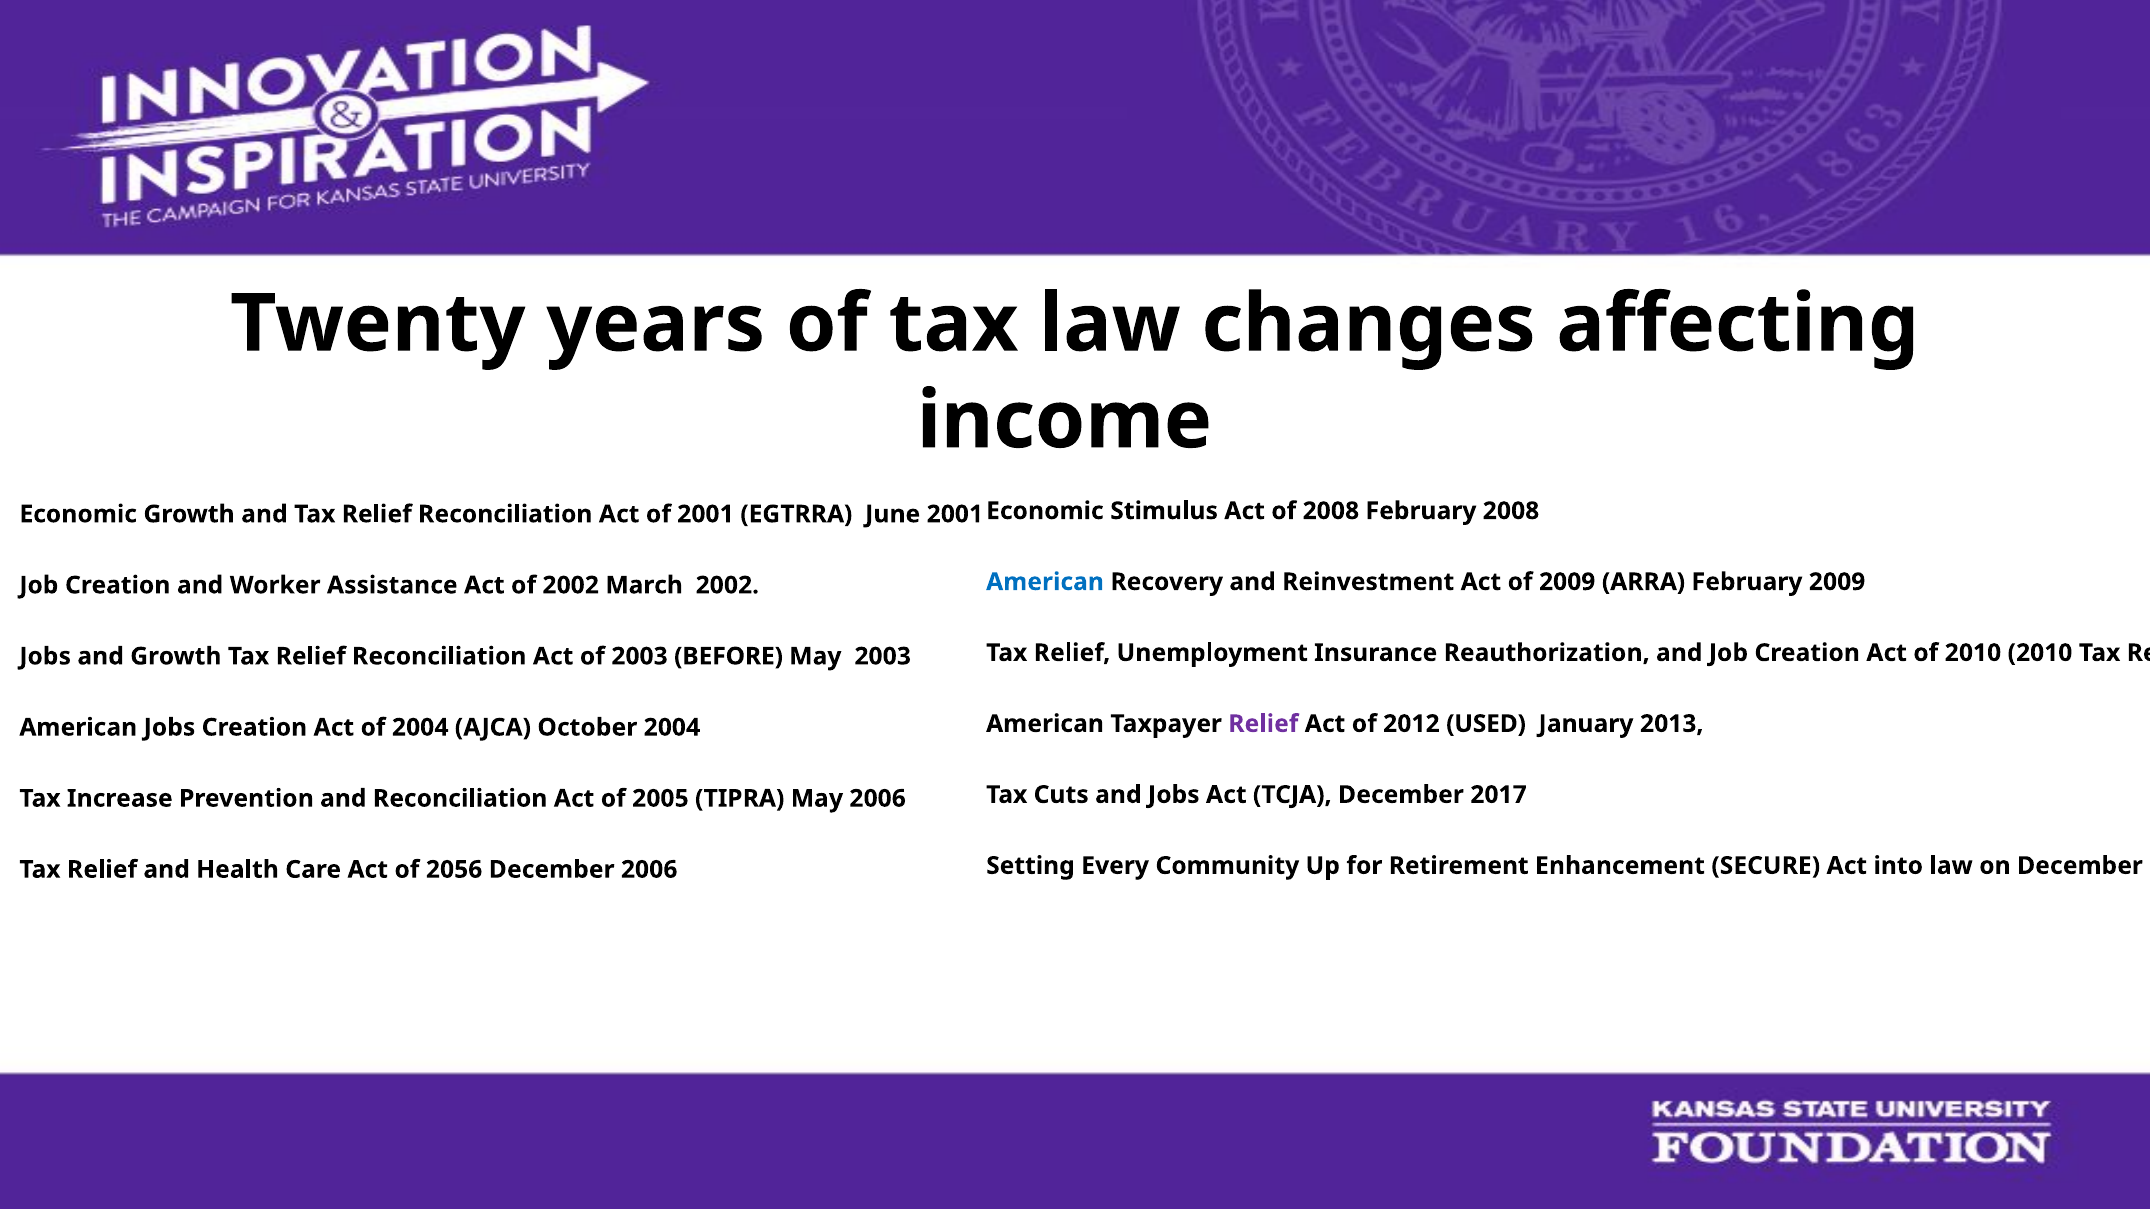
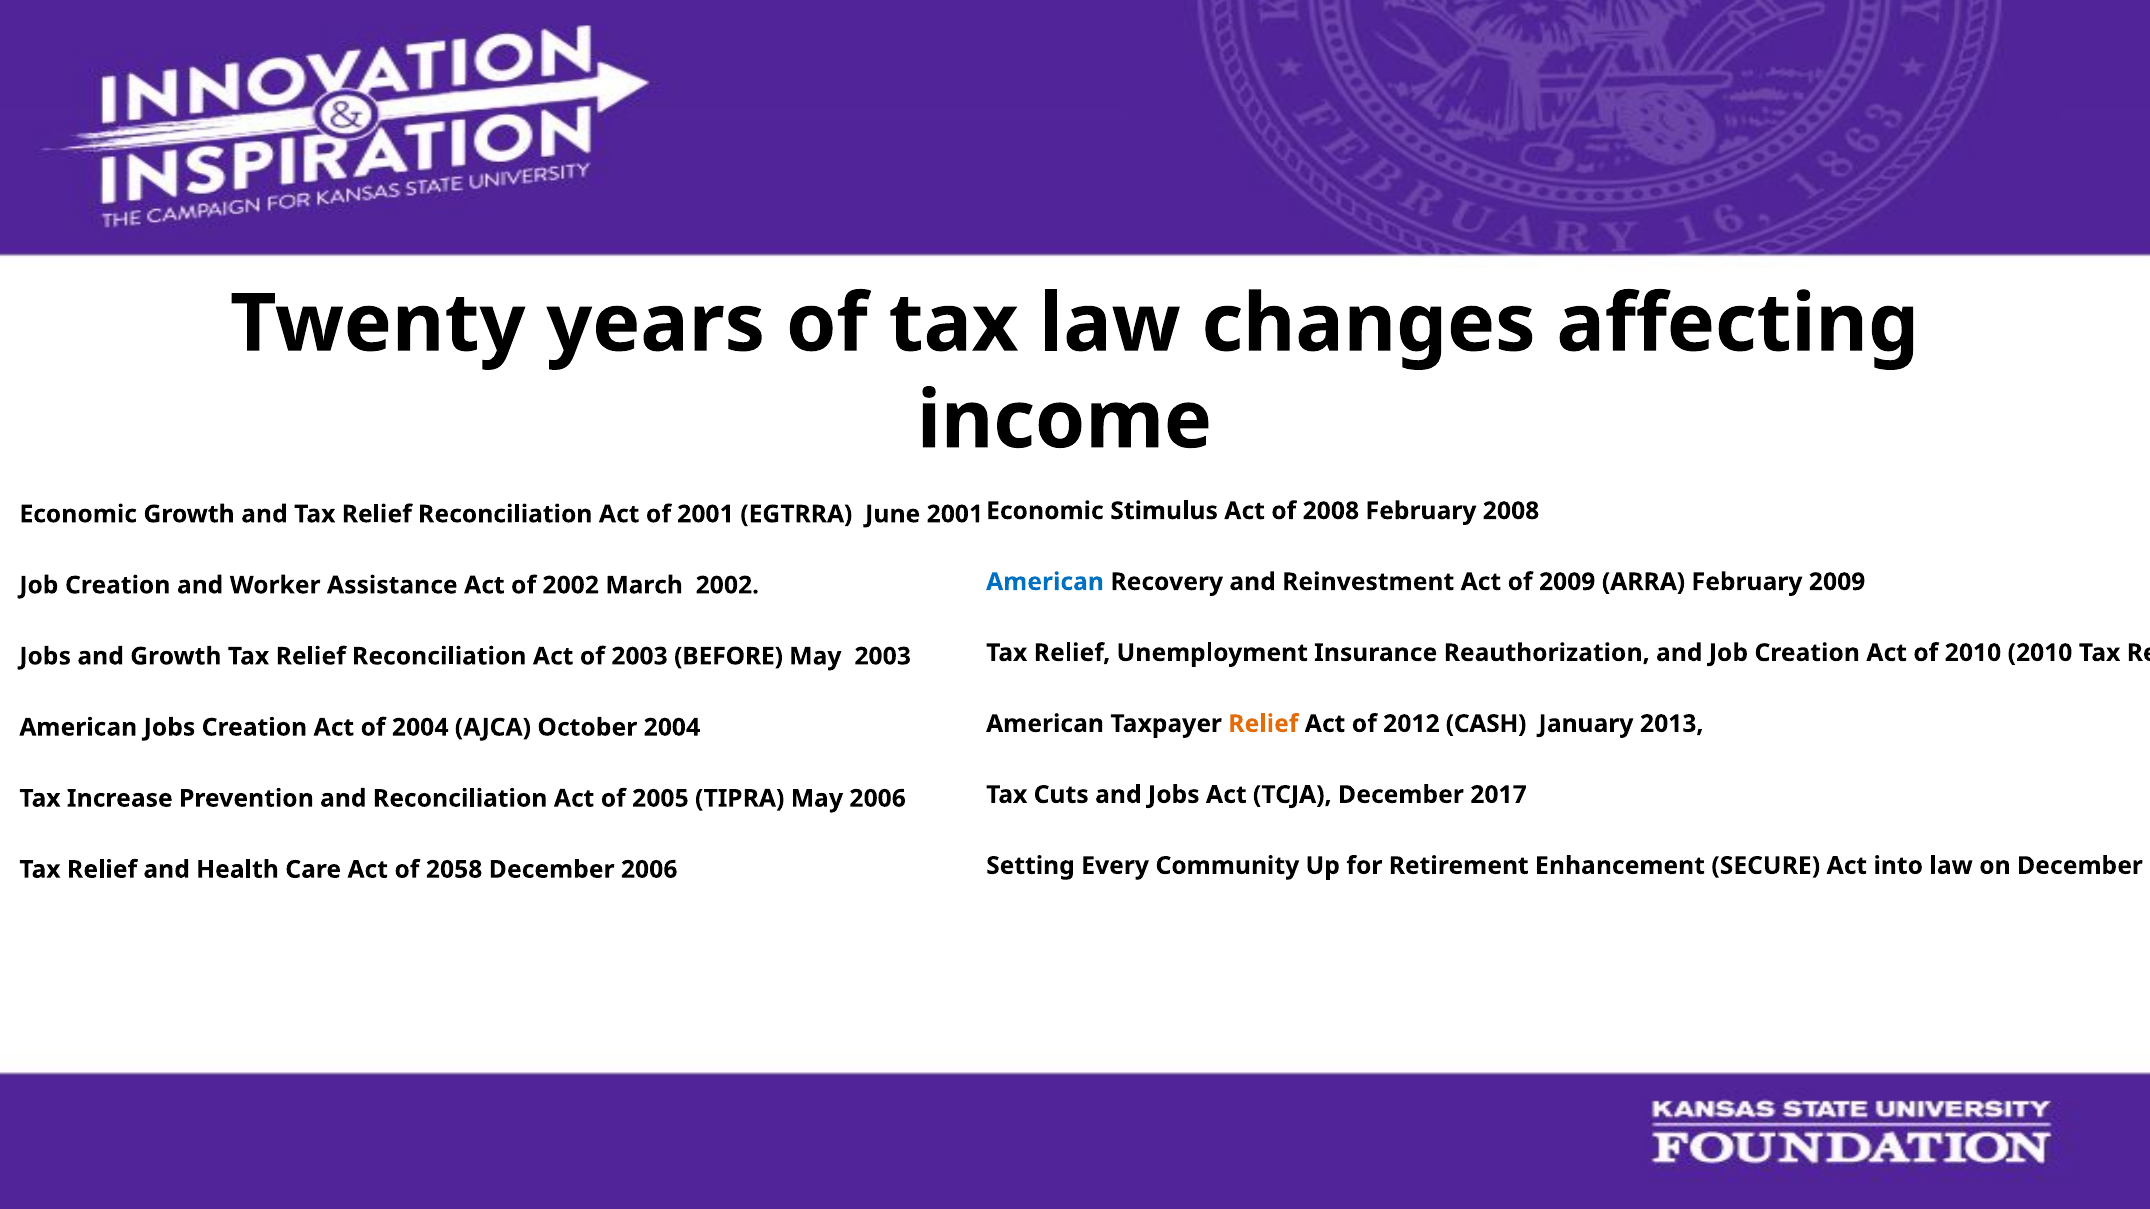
Relief colour: purple -> orange (1263, 724)
USED: USED -> CASH (1486, 724)
2056: 2056 -> 2058 (454, 870)
